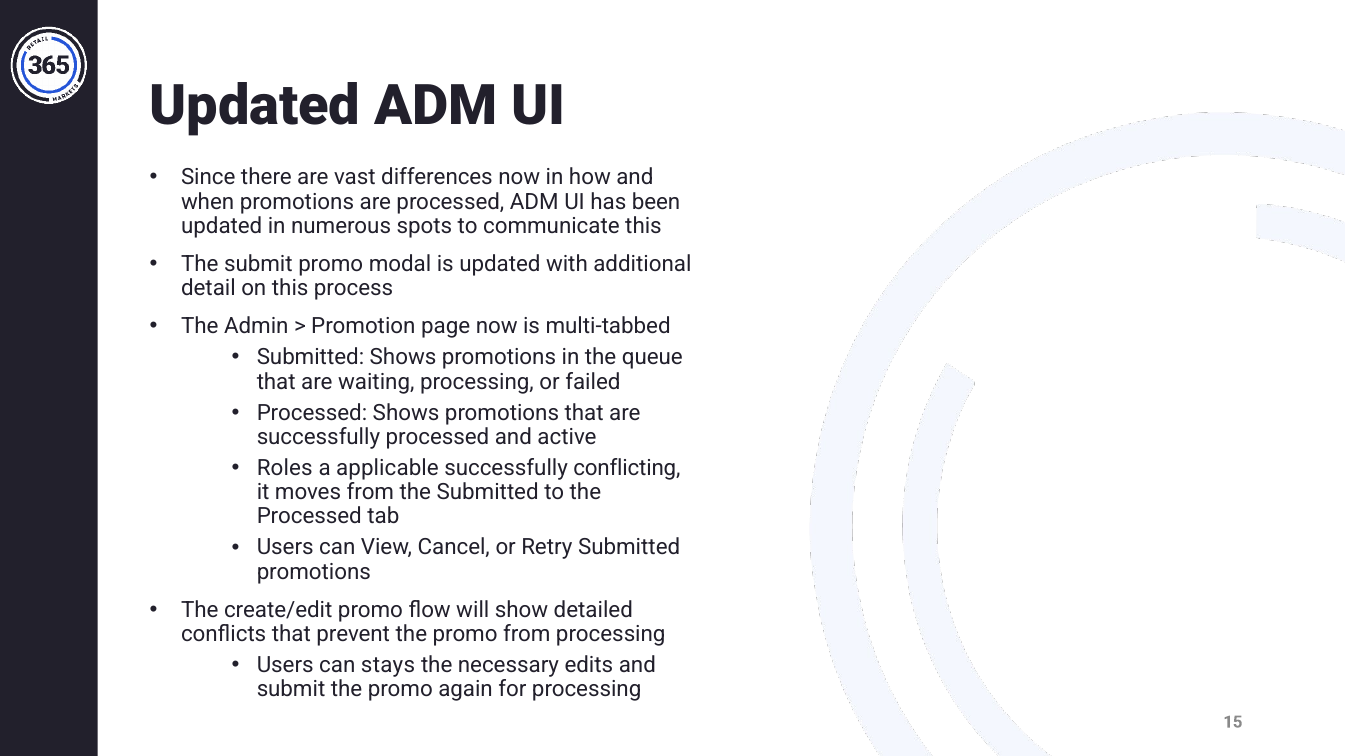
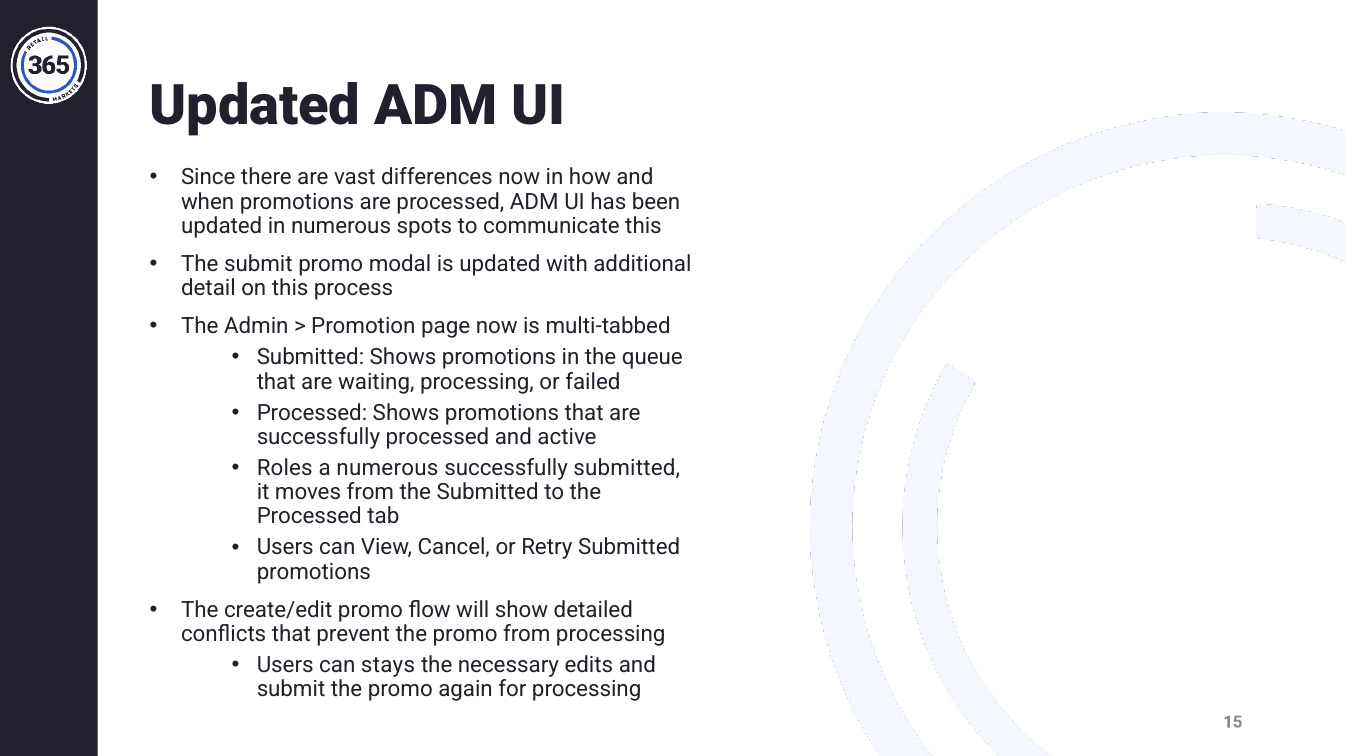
a applicable: applicable -> numerous (387, 468)
successfully conflicting: conflicting -> submitted (627, 468)
